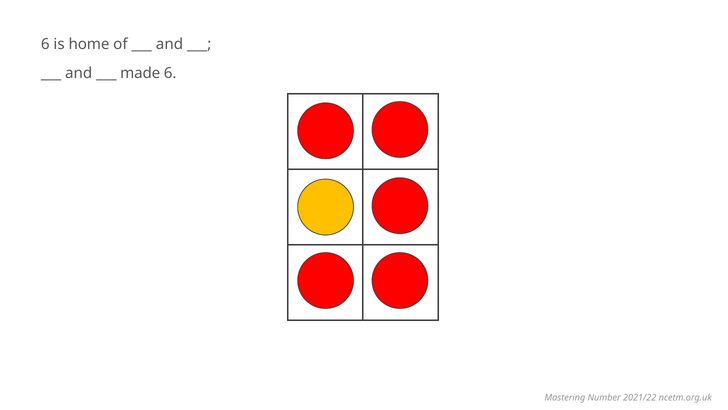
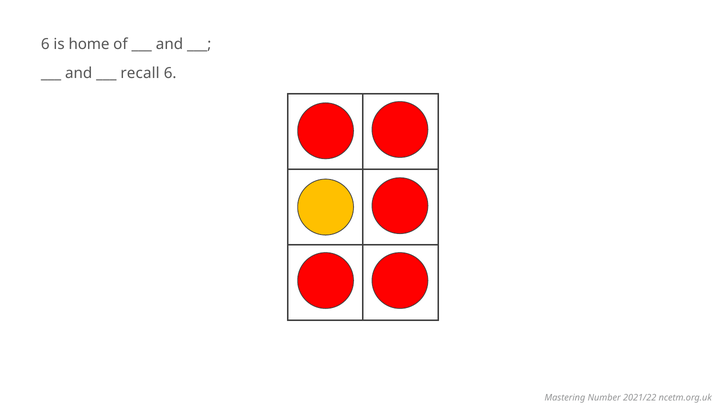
made: made -> recall (140, 73)
